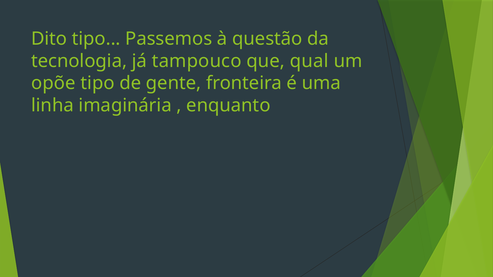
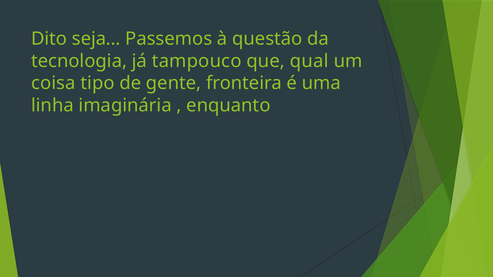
Dito tipo: tipo -> seja (96, 39)
opõe: opõe -> coisa (53, 83)
